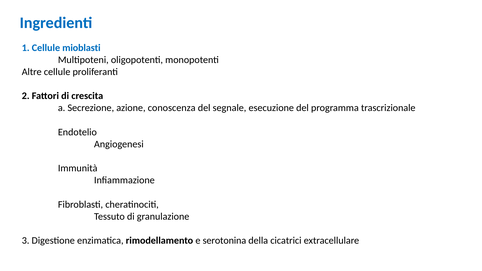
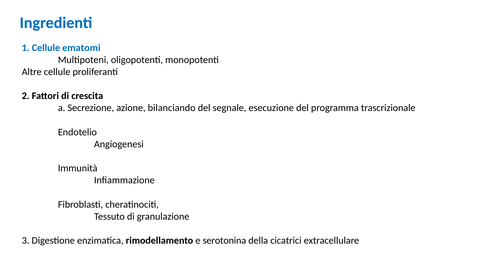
mioblasti: mioblasti -> ematomi (81, 48)
conoscenza: conoscenza -> bilanciando (172, 108)
